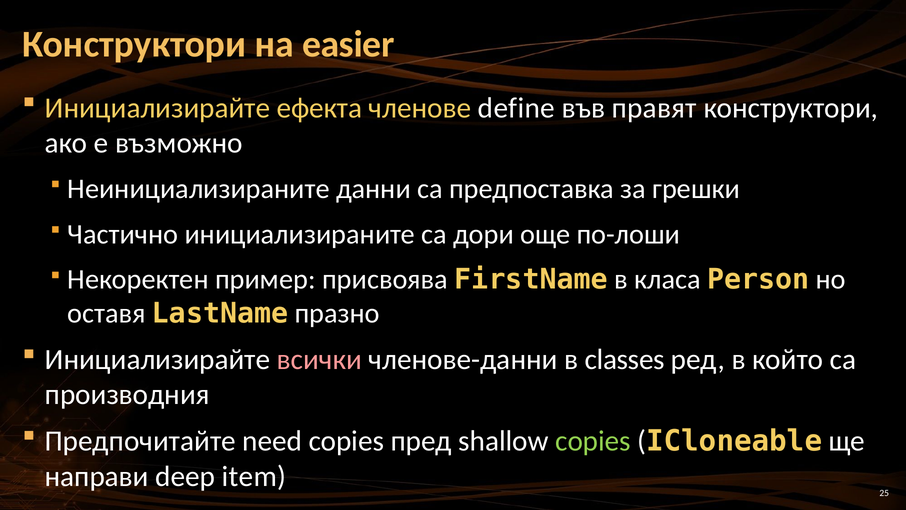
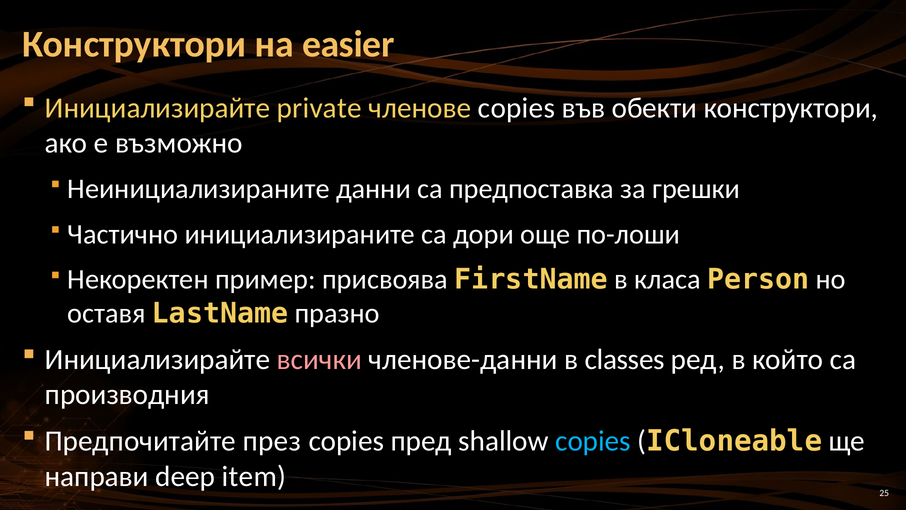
ефекта: ефекта -> private (319, 108)
членове define: define -> copies (516, 108)
правят: правят -> обекти (654, 108)
need: need -> през (272, 441)
copies colour: light green -> light blue (593, 441)
